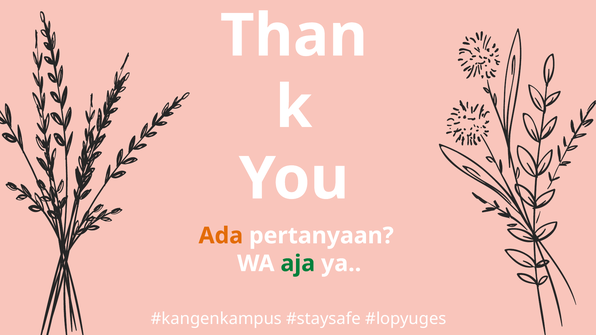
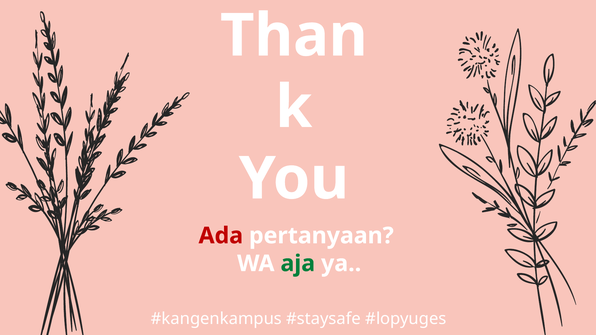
Ada colour: orange -> red (221, 236)
